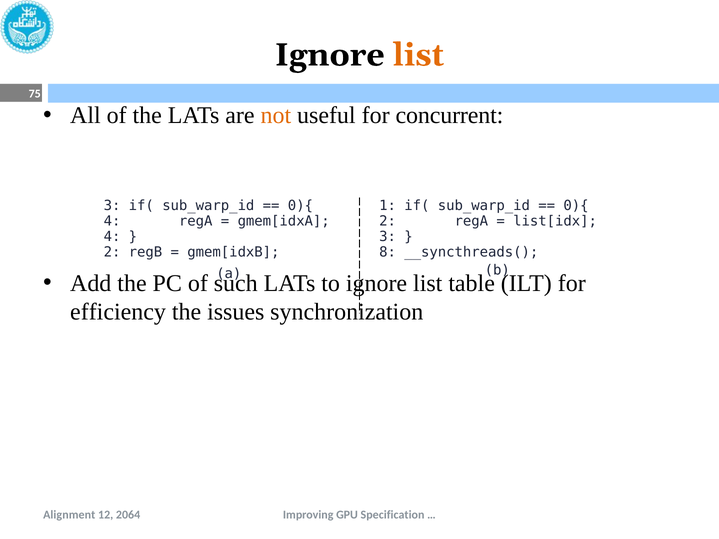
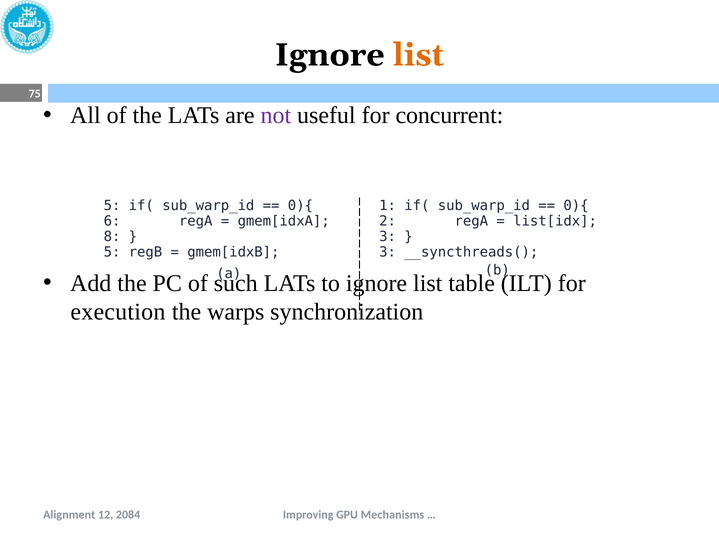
not colour: orange -> purple (276, 116)
3: 3 -> 5 (112, 206)
4: 4 -> 6 (112, 221)
4: 4 -> 8 (112, 237)
2: 2 -> 5 (112, 252)
8: 8 -> 3 (388, 252)
efficiency: efficiency -> execution (118, 312)
issues: issues -> warps (236, 312)
Specification: Specification -> Mechanisms (392, 515)
2064: 2064 -> 2084 (128, 515)
